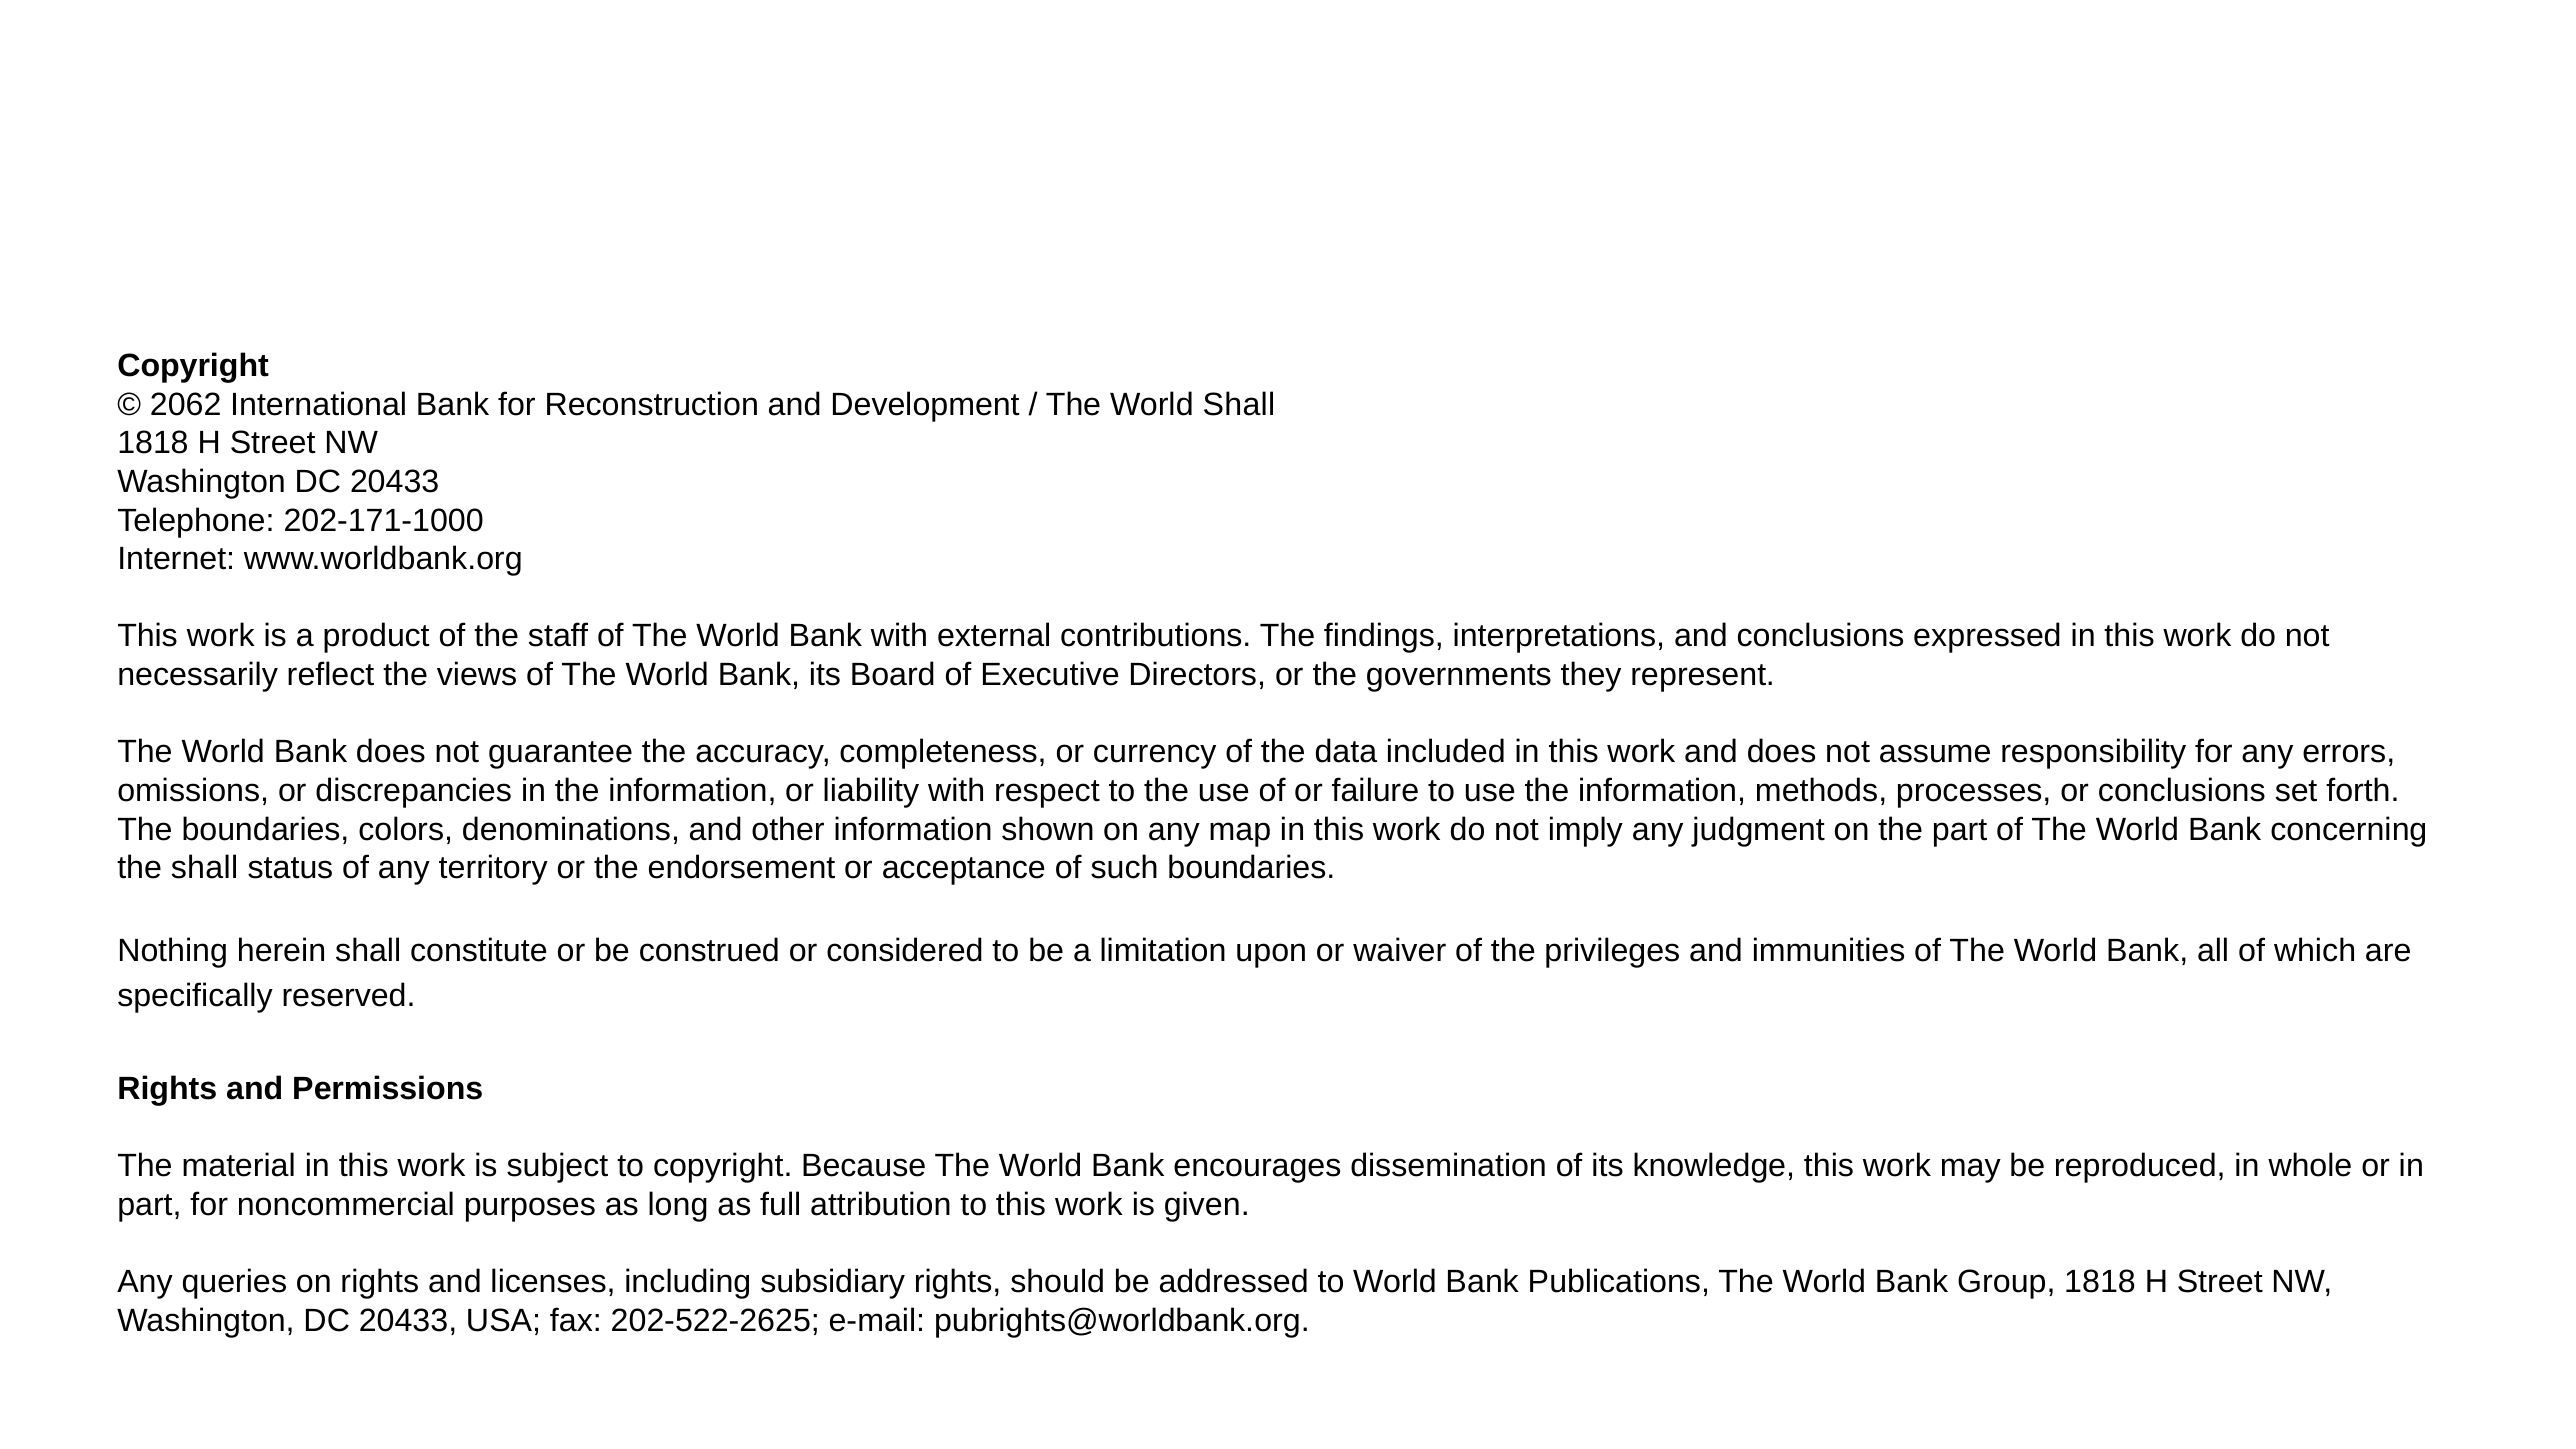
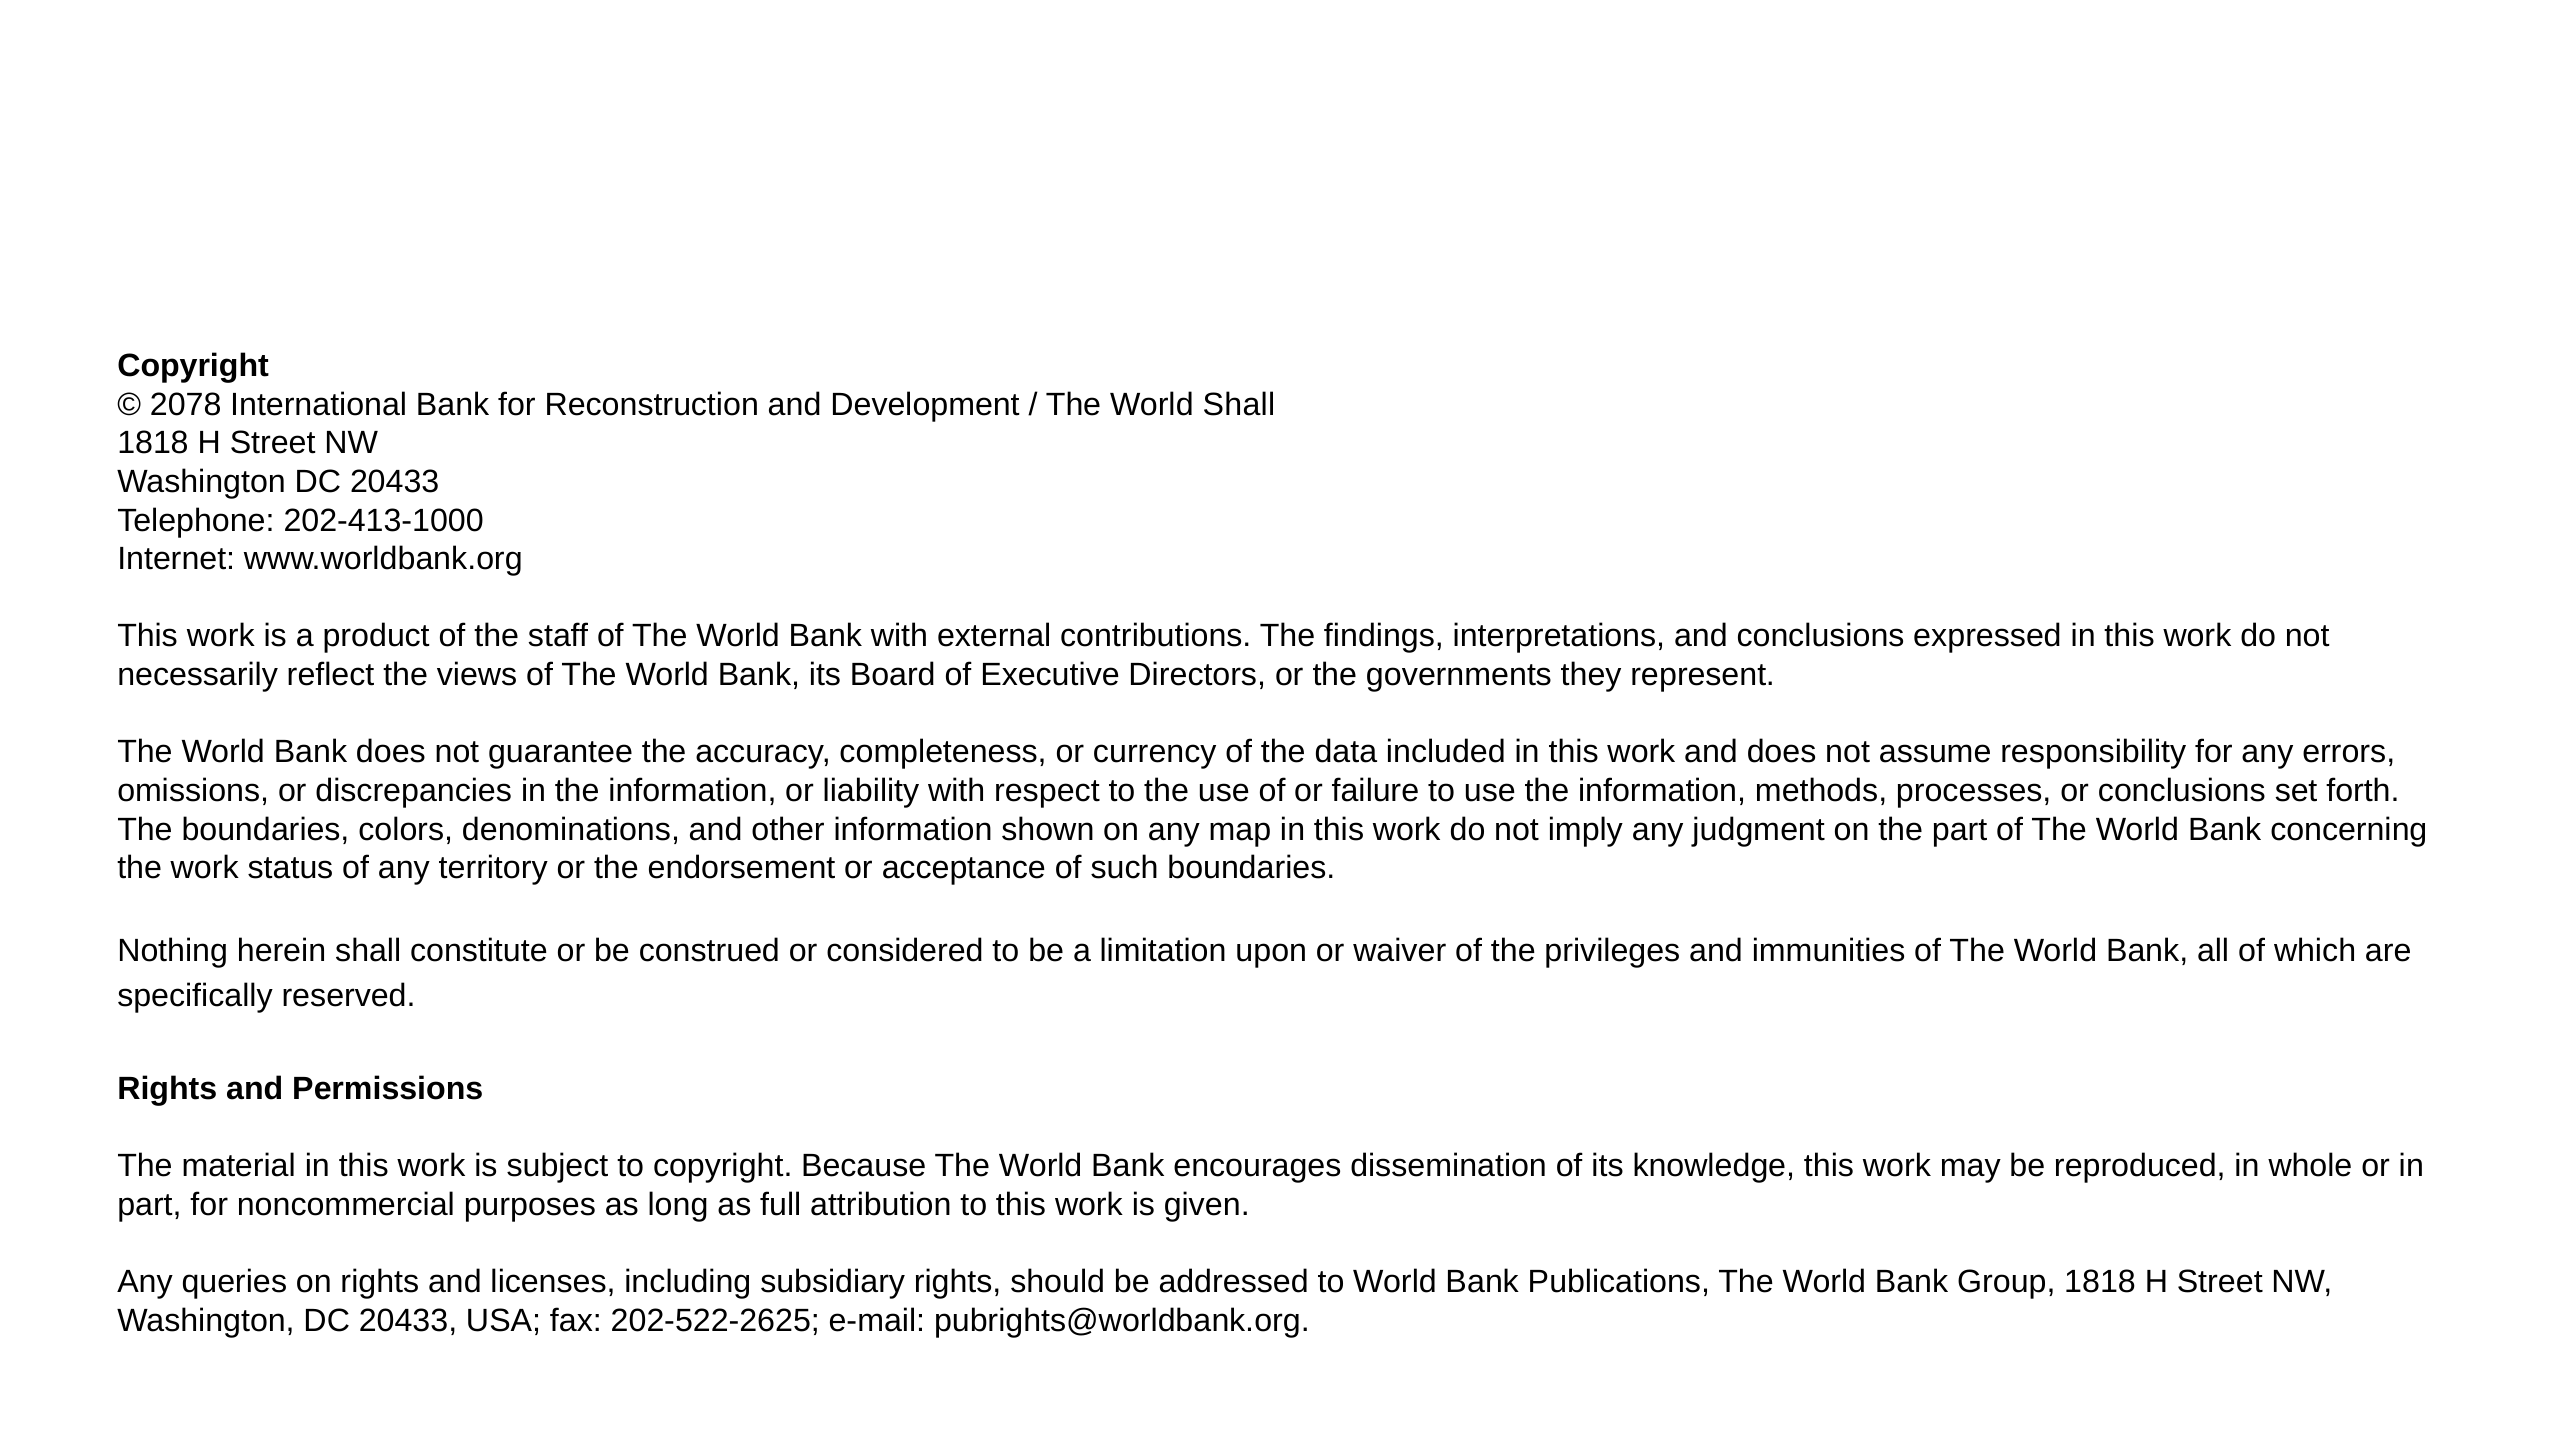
2062: 2062 -> 2078 (186, 405)
202-171-1000: 202-171-1000 -> 202-413-1000 (384, 520)
the shall: shall -> work (205, 868)
